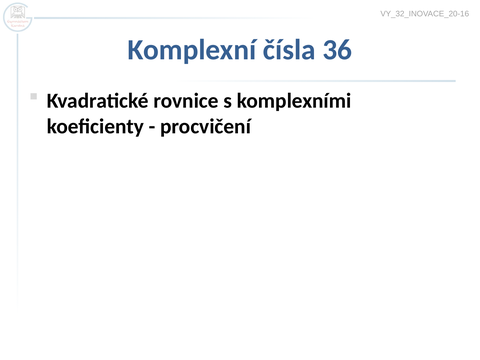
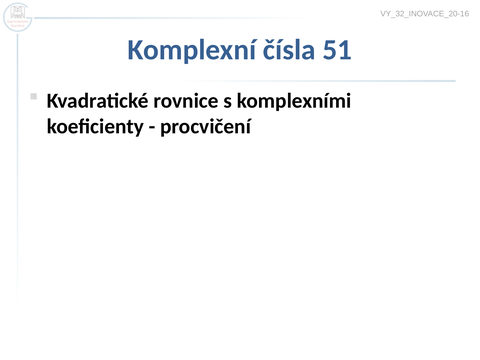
36: 36 -> 51 (337, 50)
